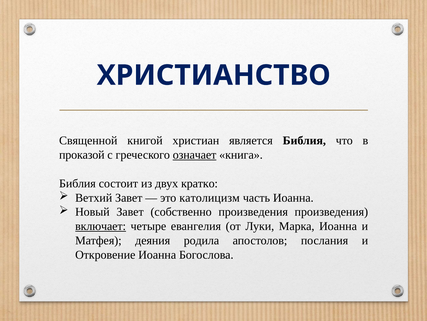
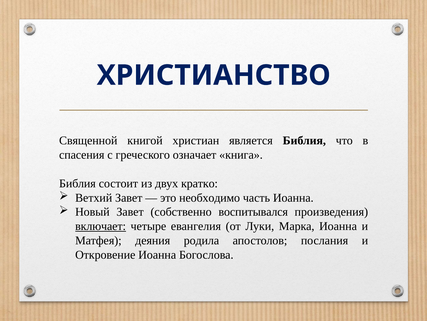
проказой: проказой -> спасения (82, 155)
означает underline: present -> none (195, 155)
католицизм: католицизм -> необходимо (210, 197)
собственно произведения: произведения -> воспитывался (253, 212)
